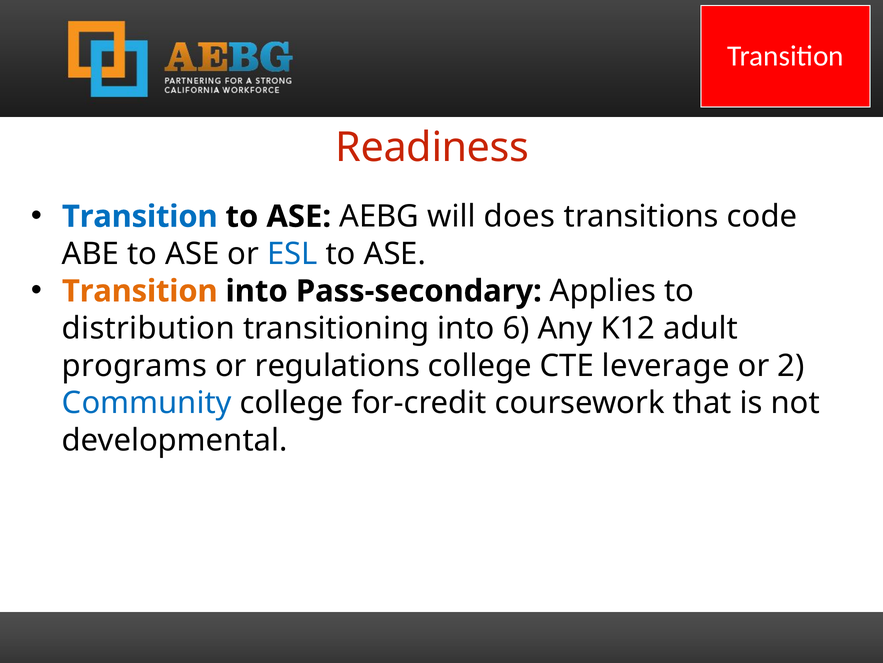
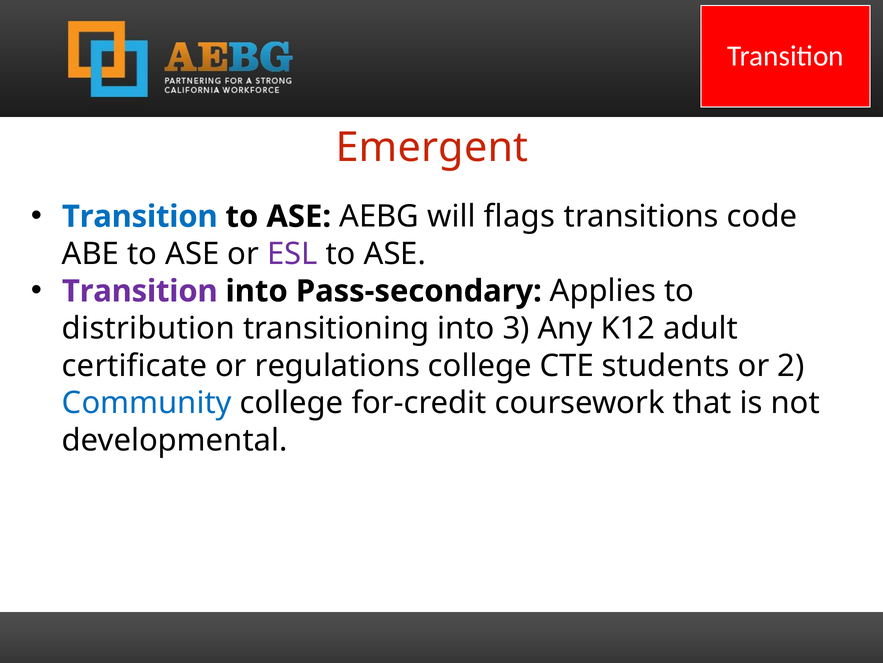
Readiness: Readiness -> Emergent (432, 147)
does: does -> flags (520, 216)
ESL colour: blue -> purple (292, 254)
Transition colour: orange -> purple (140, 291)
6: 6 -> 3 (516, 328)
programs: programs -> certificate (134, 365)
leverage: leverage -> students (666, 365)
